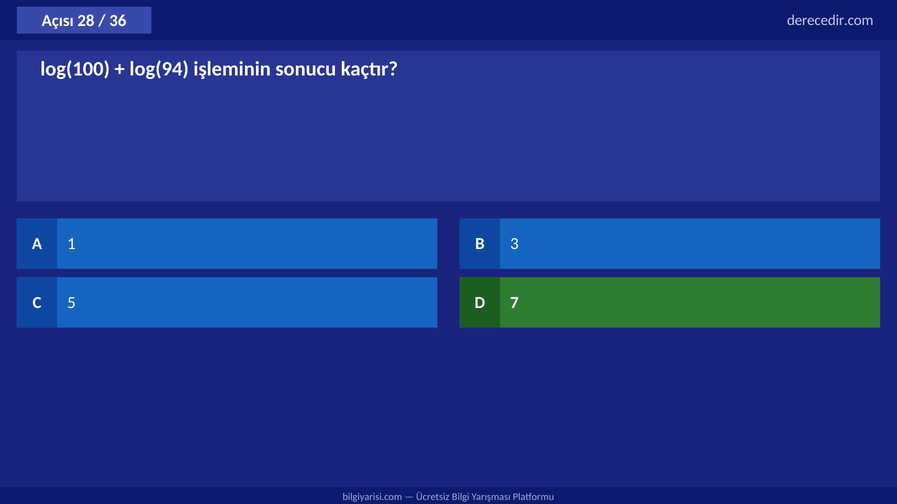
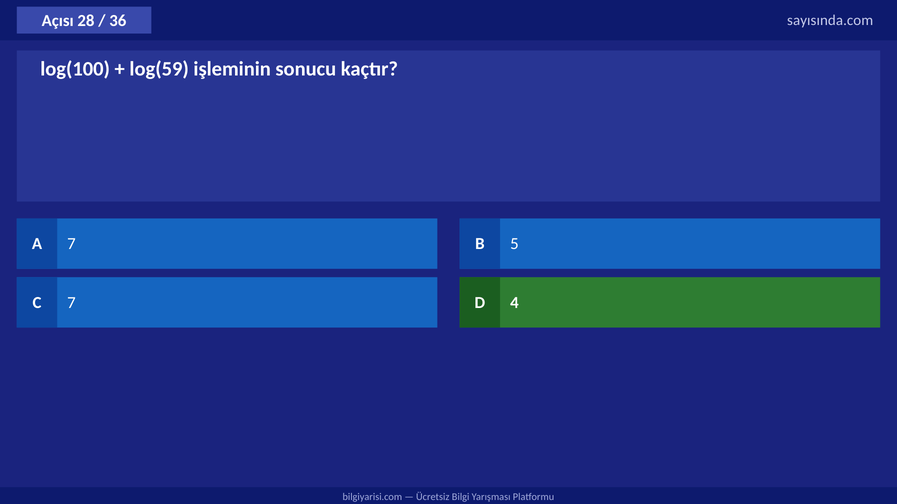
derecedir.com: derecedir.com -> sayısında.com (830, 20)
log(94: log(94 -> log(59 (159, 69)
A 1: 1 -> 7 (72, 244)
3: 3 -> 5 (514, 244)
C 5: 5 -> 7 (72, 303)
7: 7 -> 4 (514, 303)
